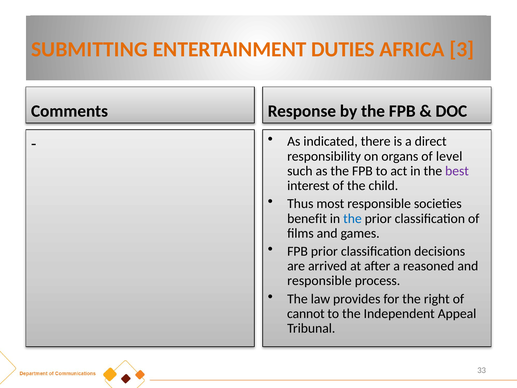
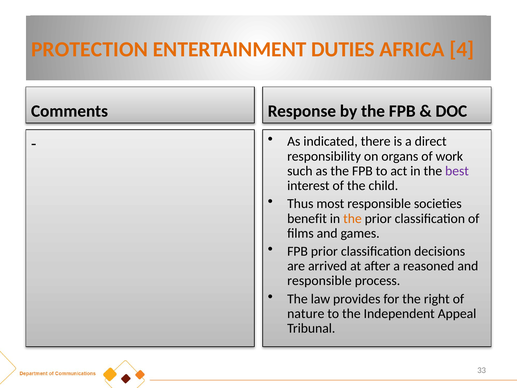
SUBMITTING: SUBMITTING -> PROTECTION (89, 49)
3: 3 -> 4 (462, 49)
level: level -> work (449, 156)
the colour: blue -> orange (352, 218)
cannot: cannot -> nature (306, 313)
